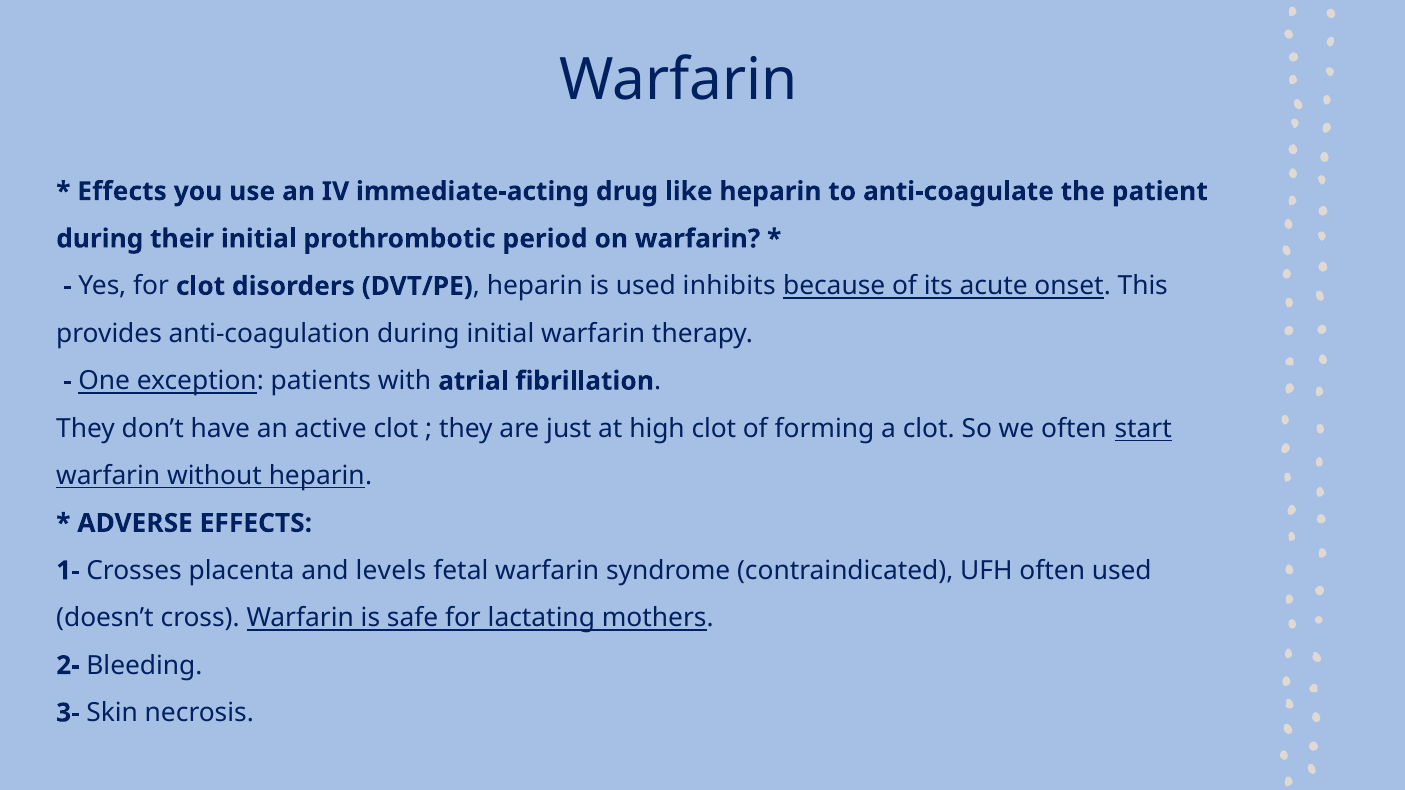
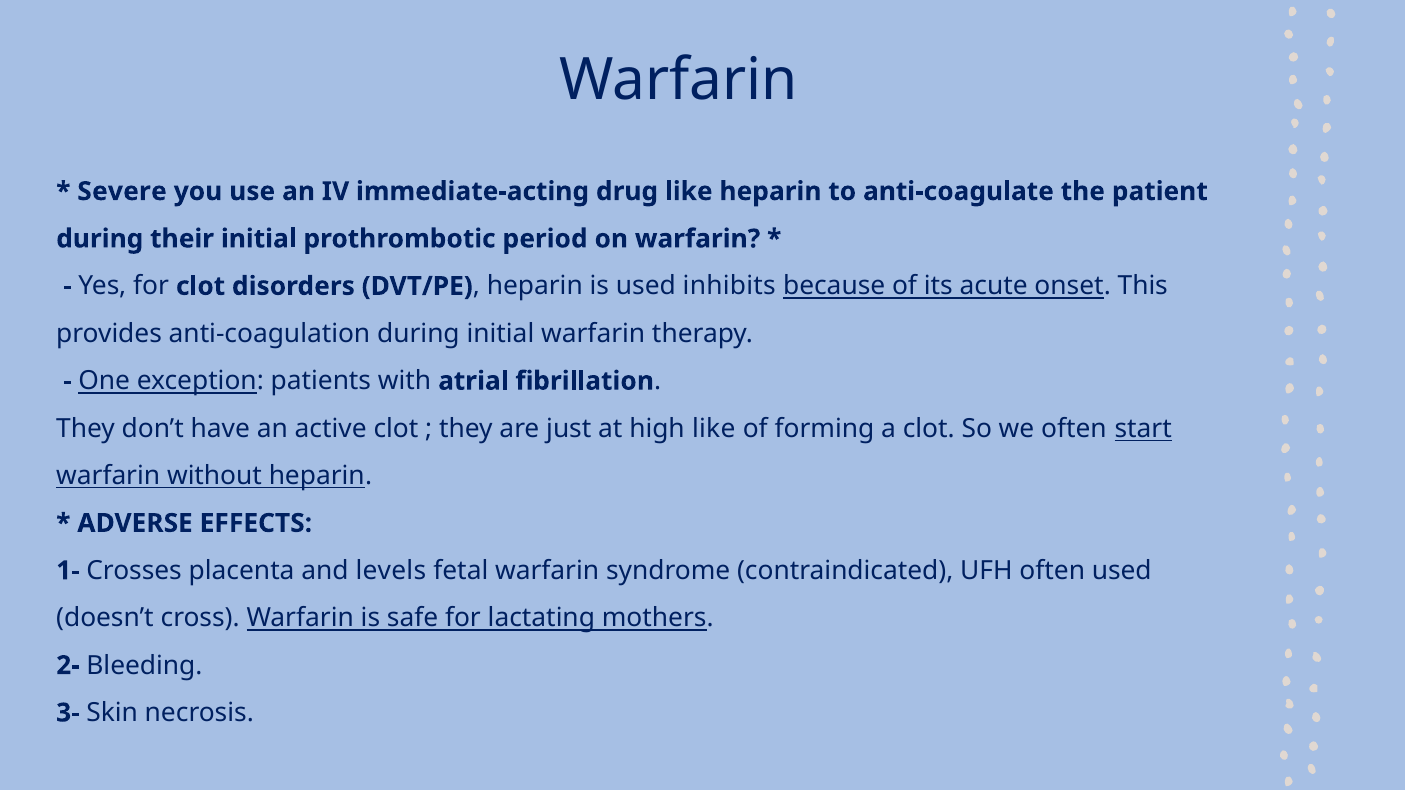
Effects: Effects -> Severe (122, 191)
high clot: clot -> like (714, 429)
